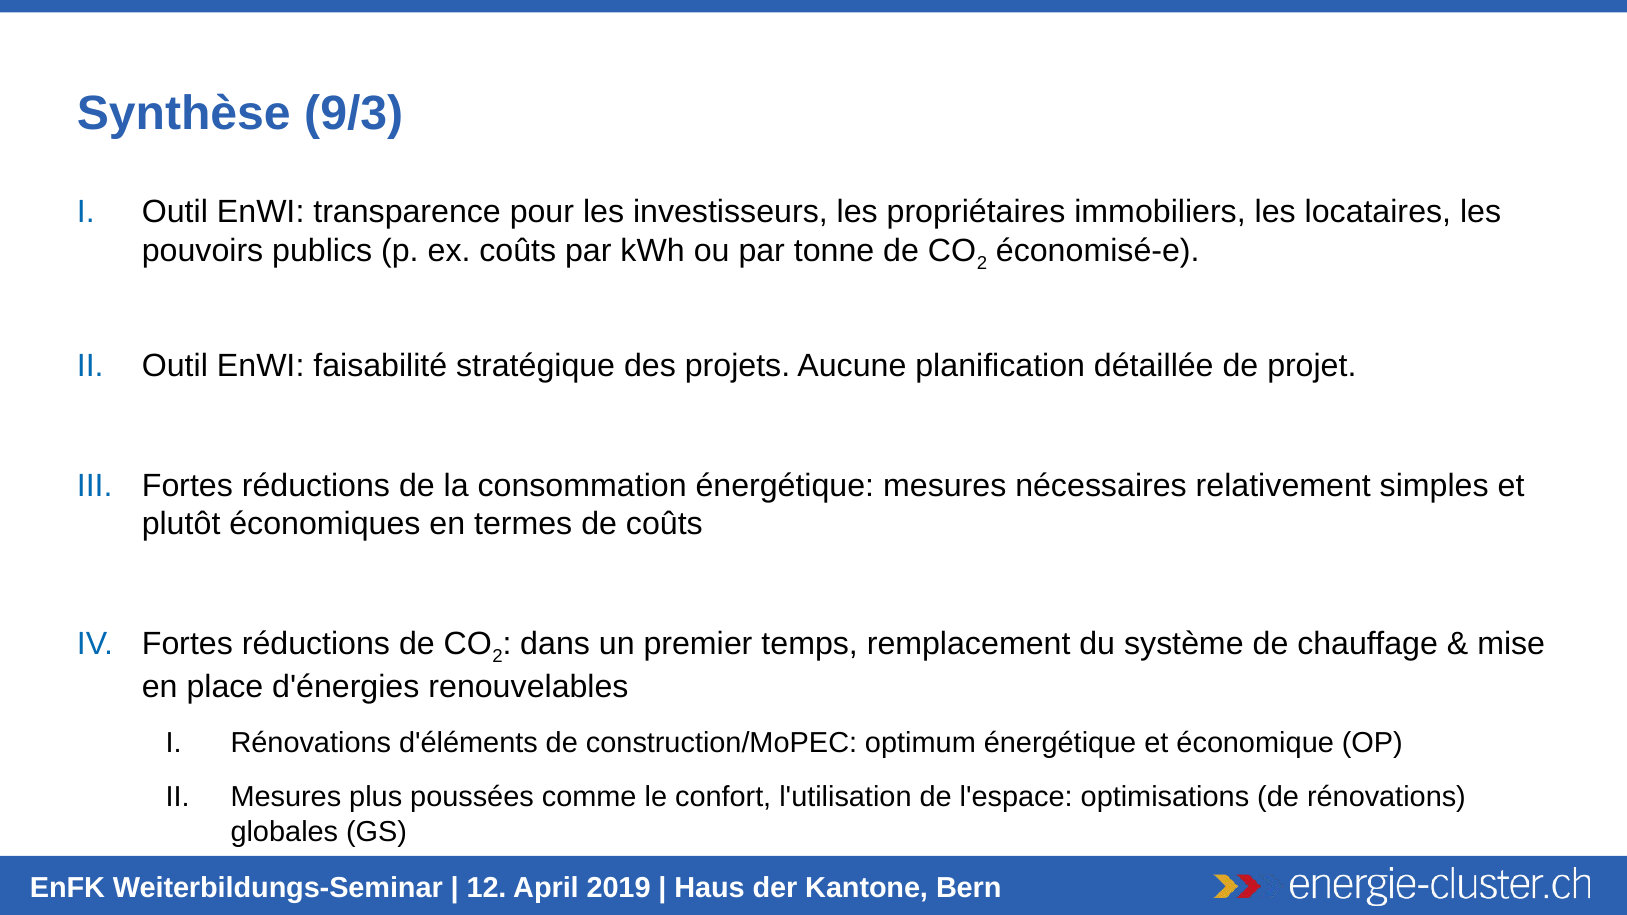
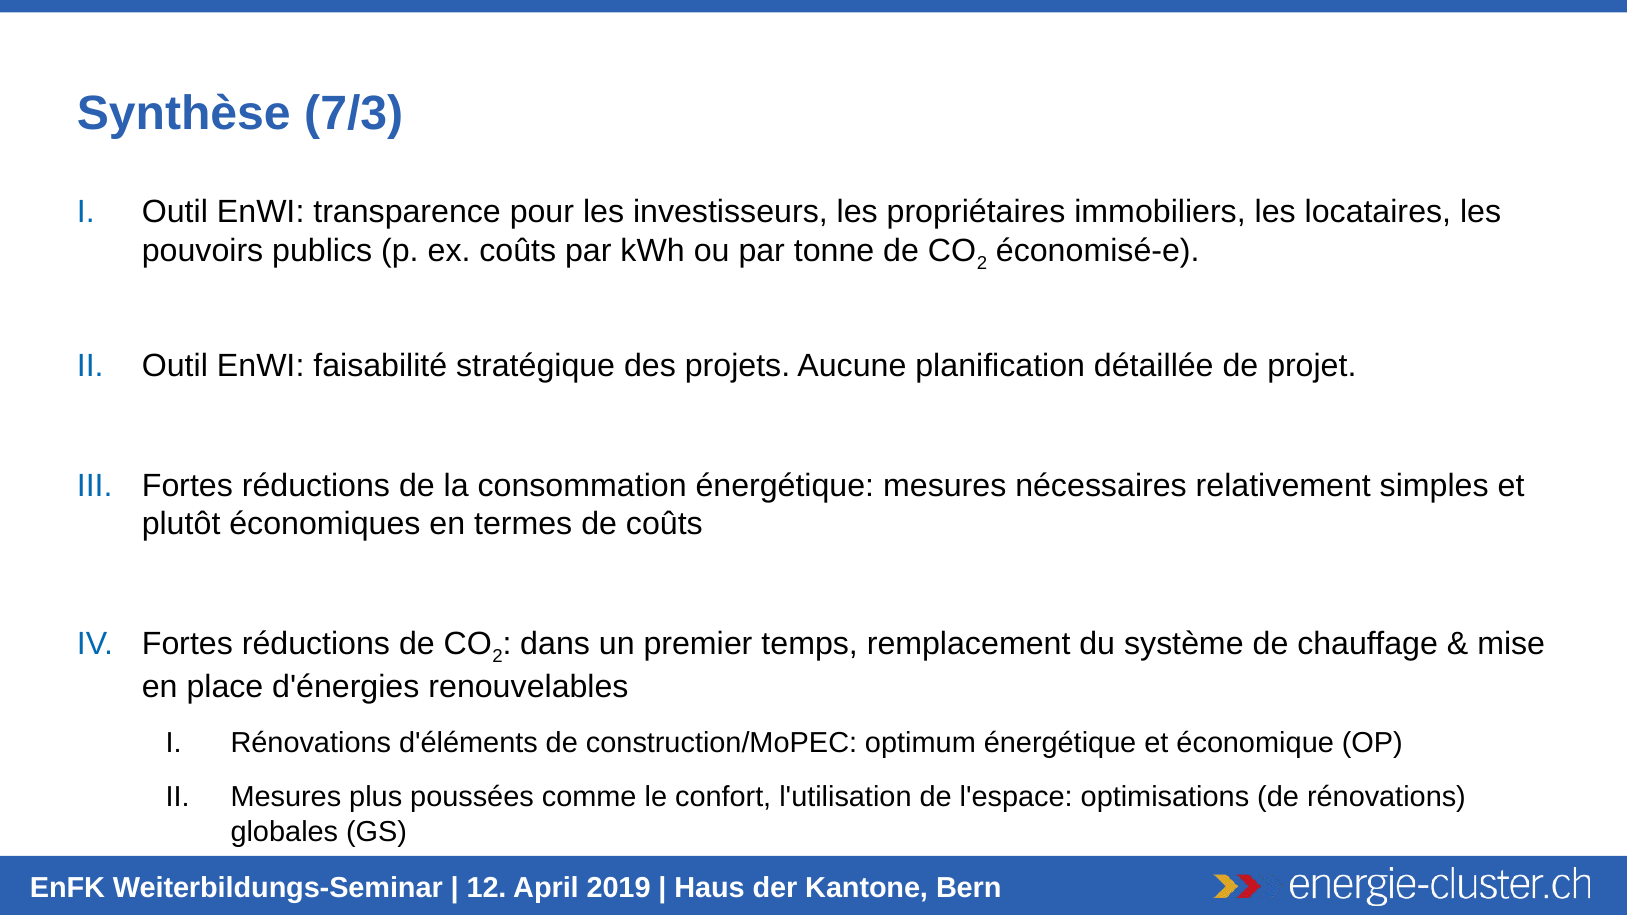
9/3: 9/3 -> 7/3 (354, 113)
